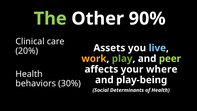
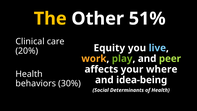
The colour: light green -> yellow (50, 19)
90%: 90% -> 51% (147, 19)
Assets: Assets -> Equity (109, 48)
play-being: play-being -> idea-being (142, 80)
